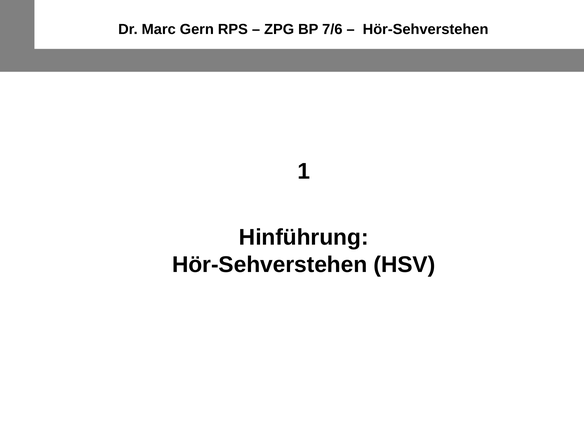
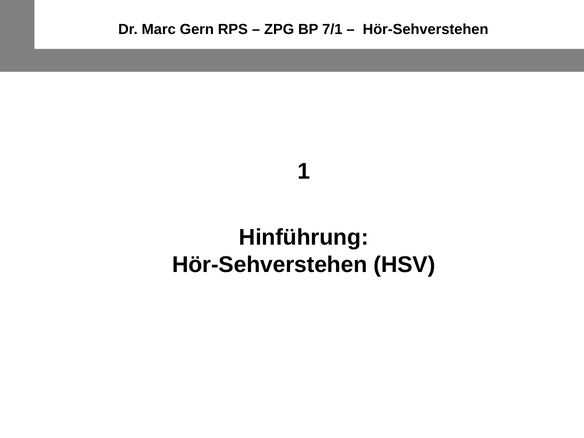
7/6: 7/6 -> 7/1 (332, 29)
